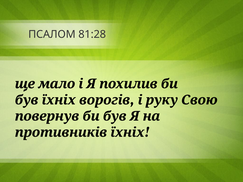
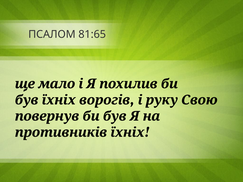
81:28: 81:28 -> 81:65 (92, 34)
